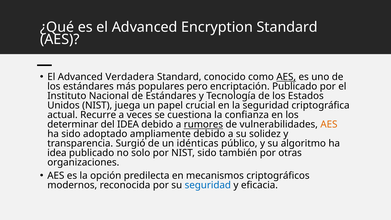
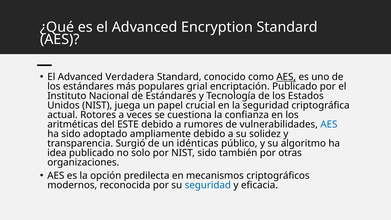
pero: pero -> grial (197, 86)
Recurre: Recurre -> Rotores (98, 115)
determinar: determinar -> aritméticas (73, 124)
del IDEA: IDEA -> ESTE (128, 124)
rumores underline: present -> none (203, 124)
AES colour: orange -> blue (329, 124)
